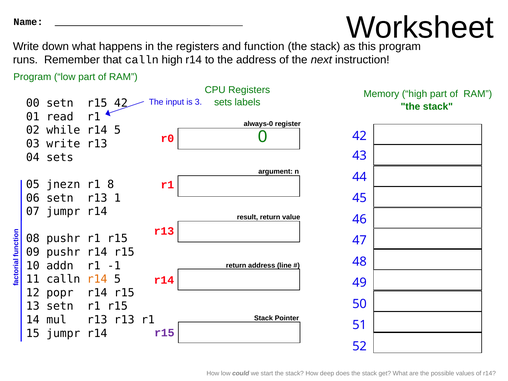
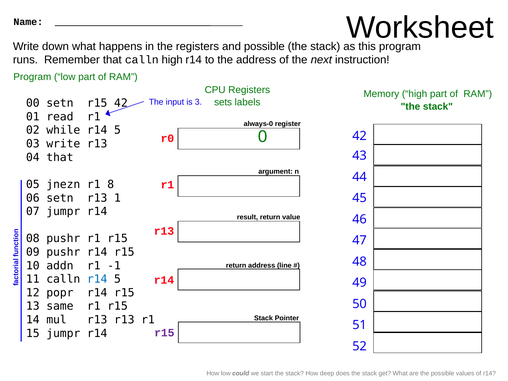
and function: function -> possible (264, 46)
04 sets: sets -> that (60, 157)
r14 colour: orange -> blue (97, 279)
13 setn: setn -> same (60, 306)
